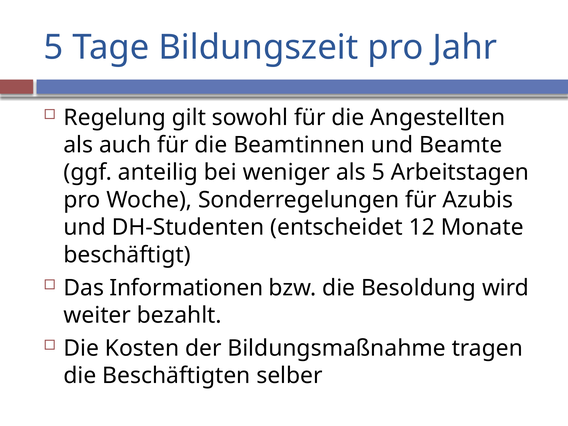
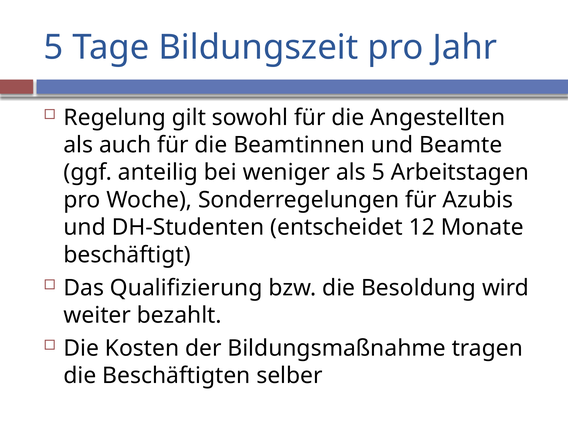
Informationen: Informationen -> Qualifizierung (186, 288)
